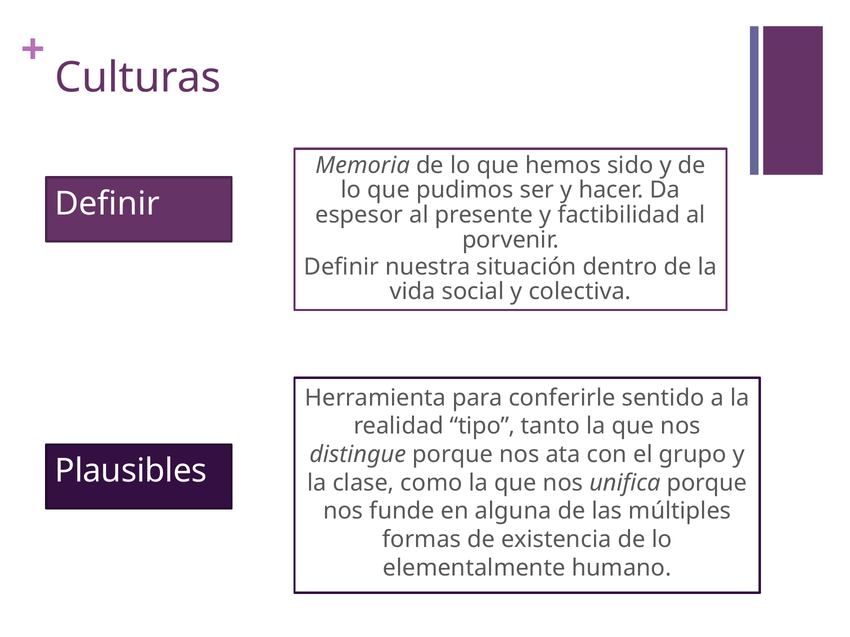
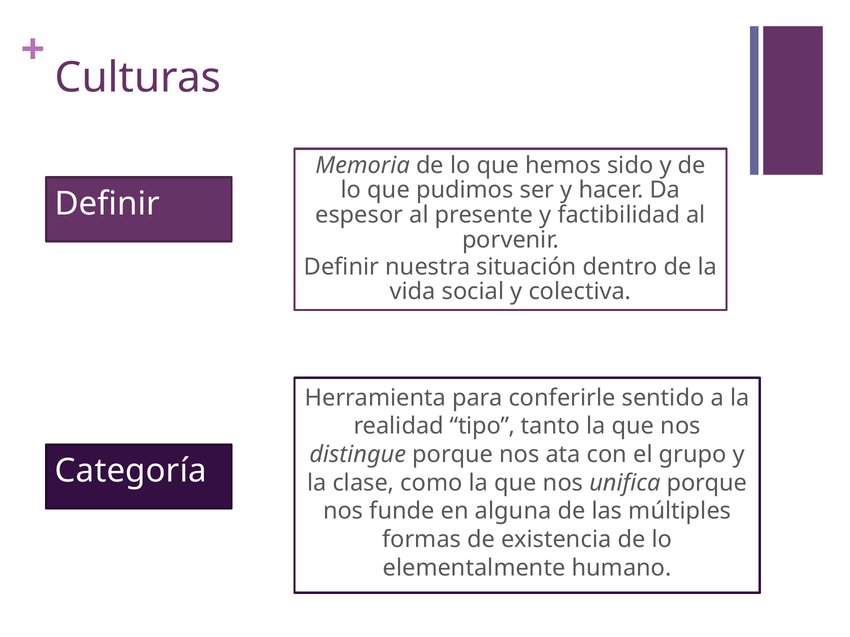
Plausibles: Plausibles -> Categoría (131, 471)
